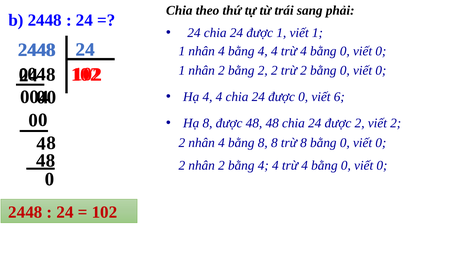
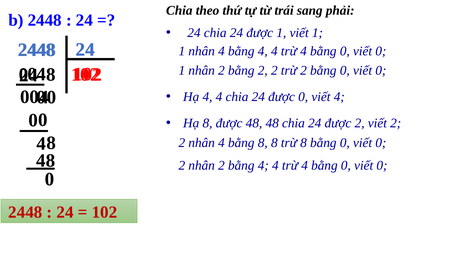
viết 6: 6 -> 4 (339, 97)
